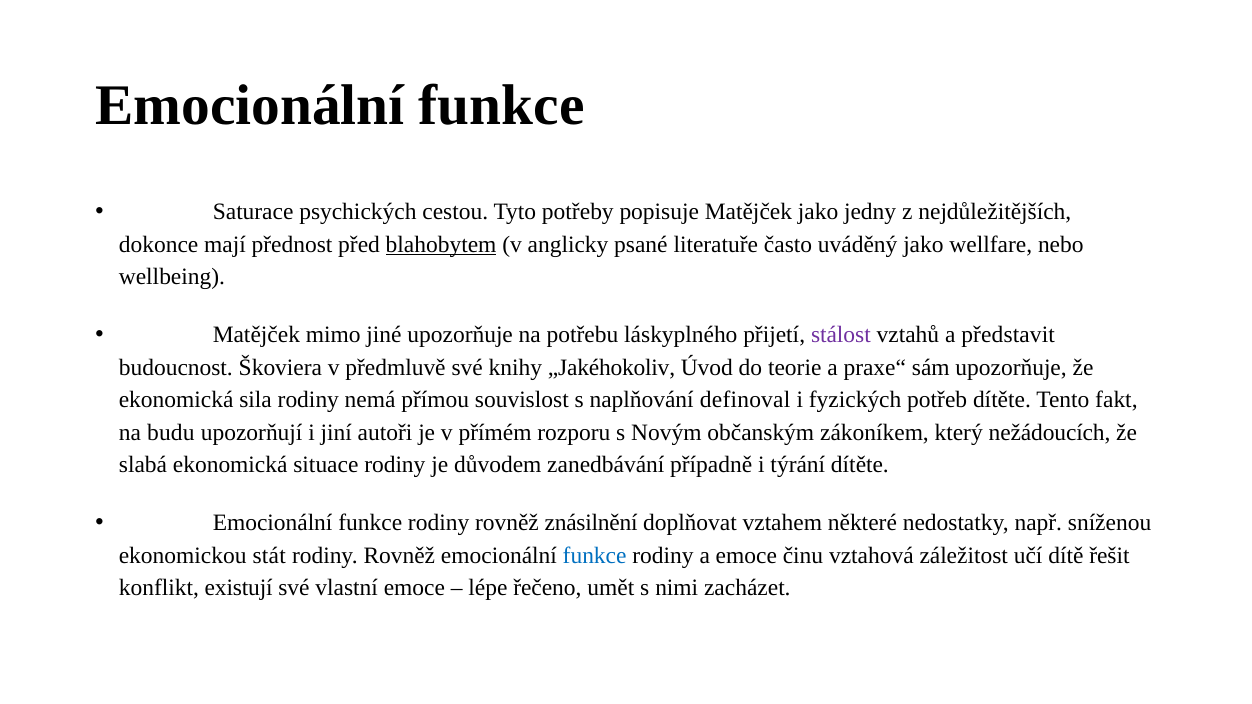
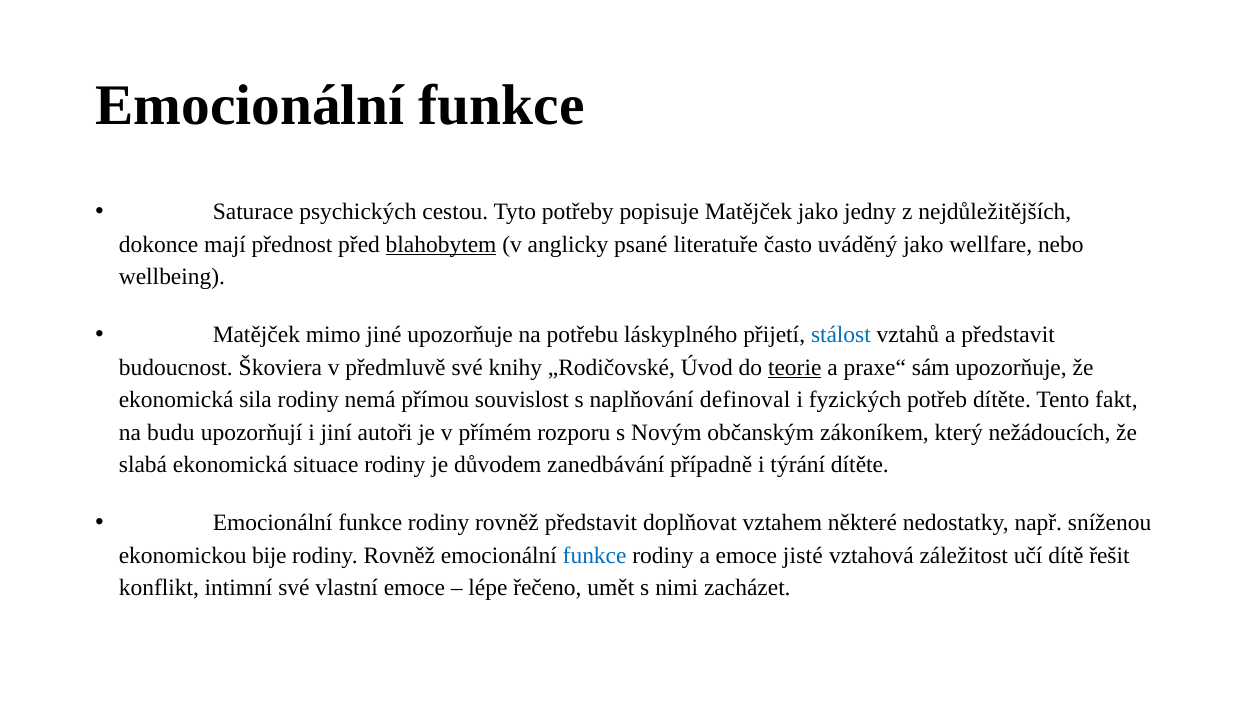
stálost colour: purple -> blue (841, 335)
„Jakéhokoliv: „Jakéhokoliv -> „Rodičovské (611, 368)
teorie underline: none -> present (795, 368)
rovněž znásilnění: znásilnění -> představit (591, 523)
stát: stát -> bije (269, 556)
činu: činu -> jisté (803, 556)
existují: existují -> intimní (239, 588)
